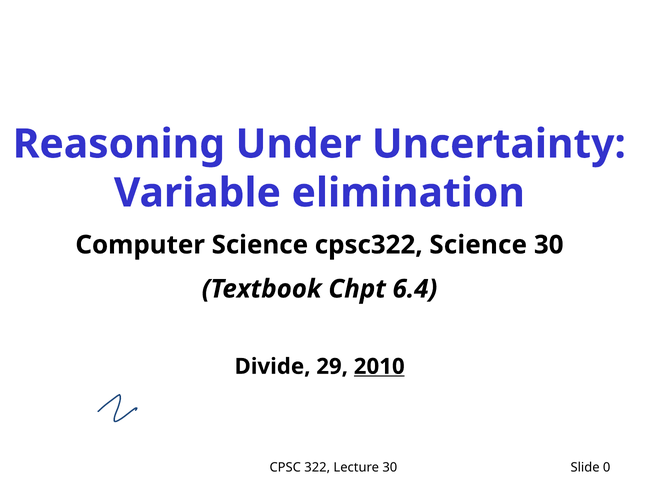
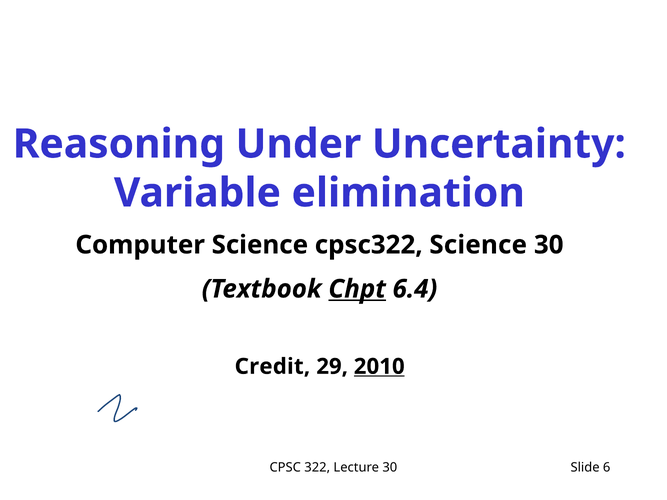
Chpt underline: none -> present (357, 289)
Divide: Divide -> Credit (272, 367)
0: 0 -> 6 (607, 468)
